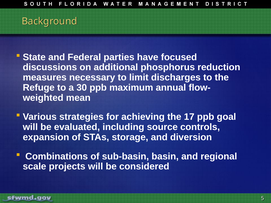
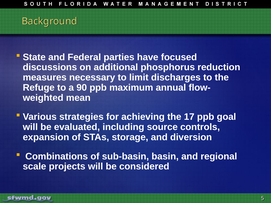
30: 30 -> 90 (82, 88)
